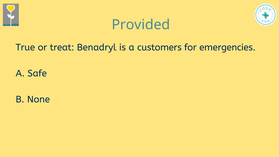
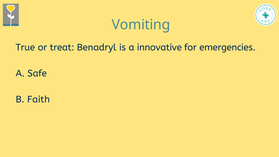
Provided: Provided -> Vomiting (141, 25)
customers: customers -> innovative (159, 47)
None: None -> Faith (39, 99)
